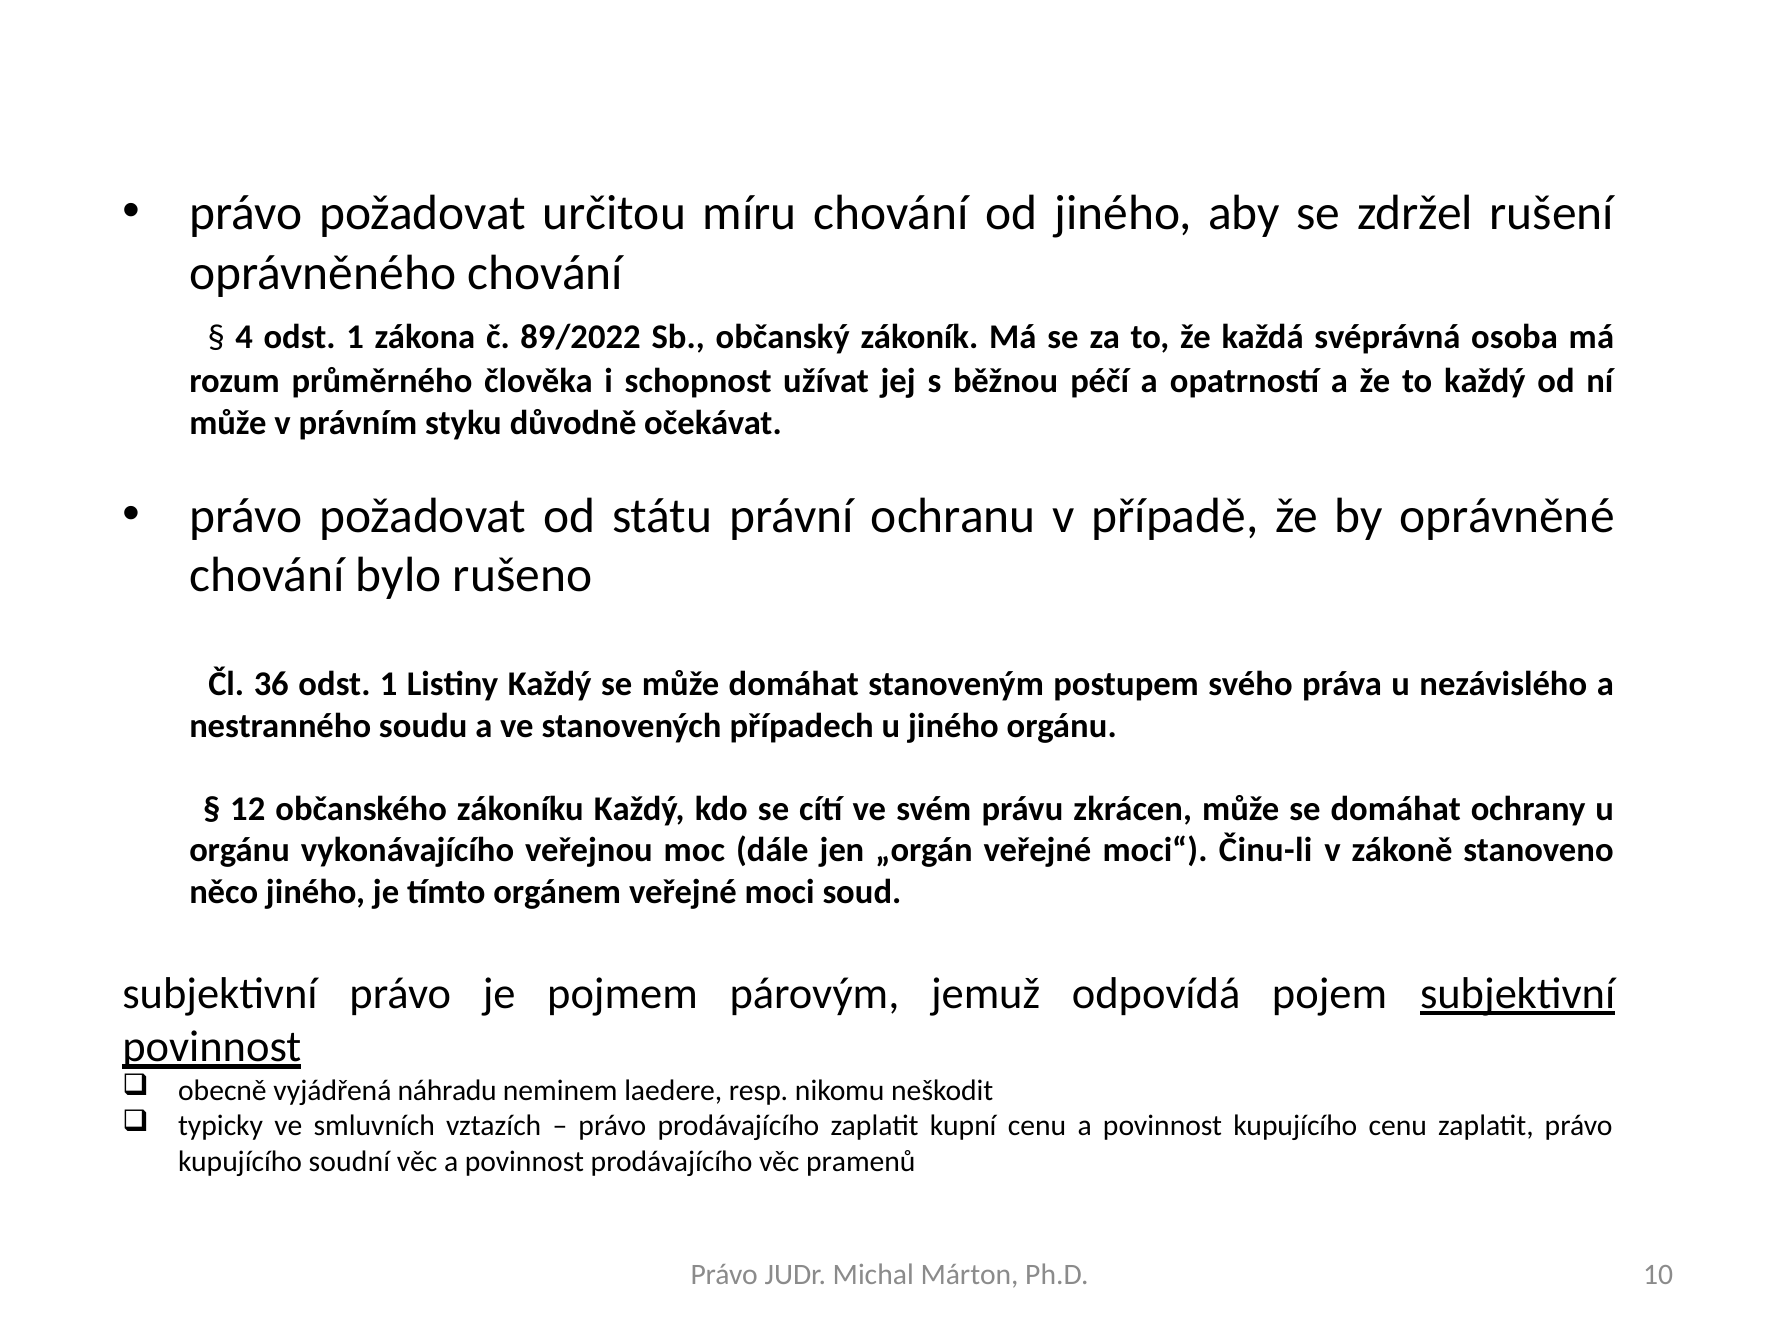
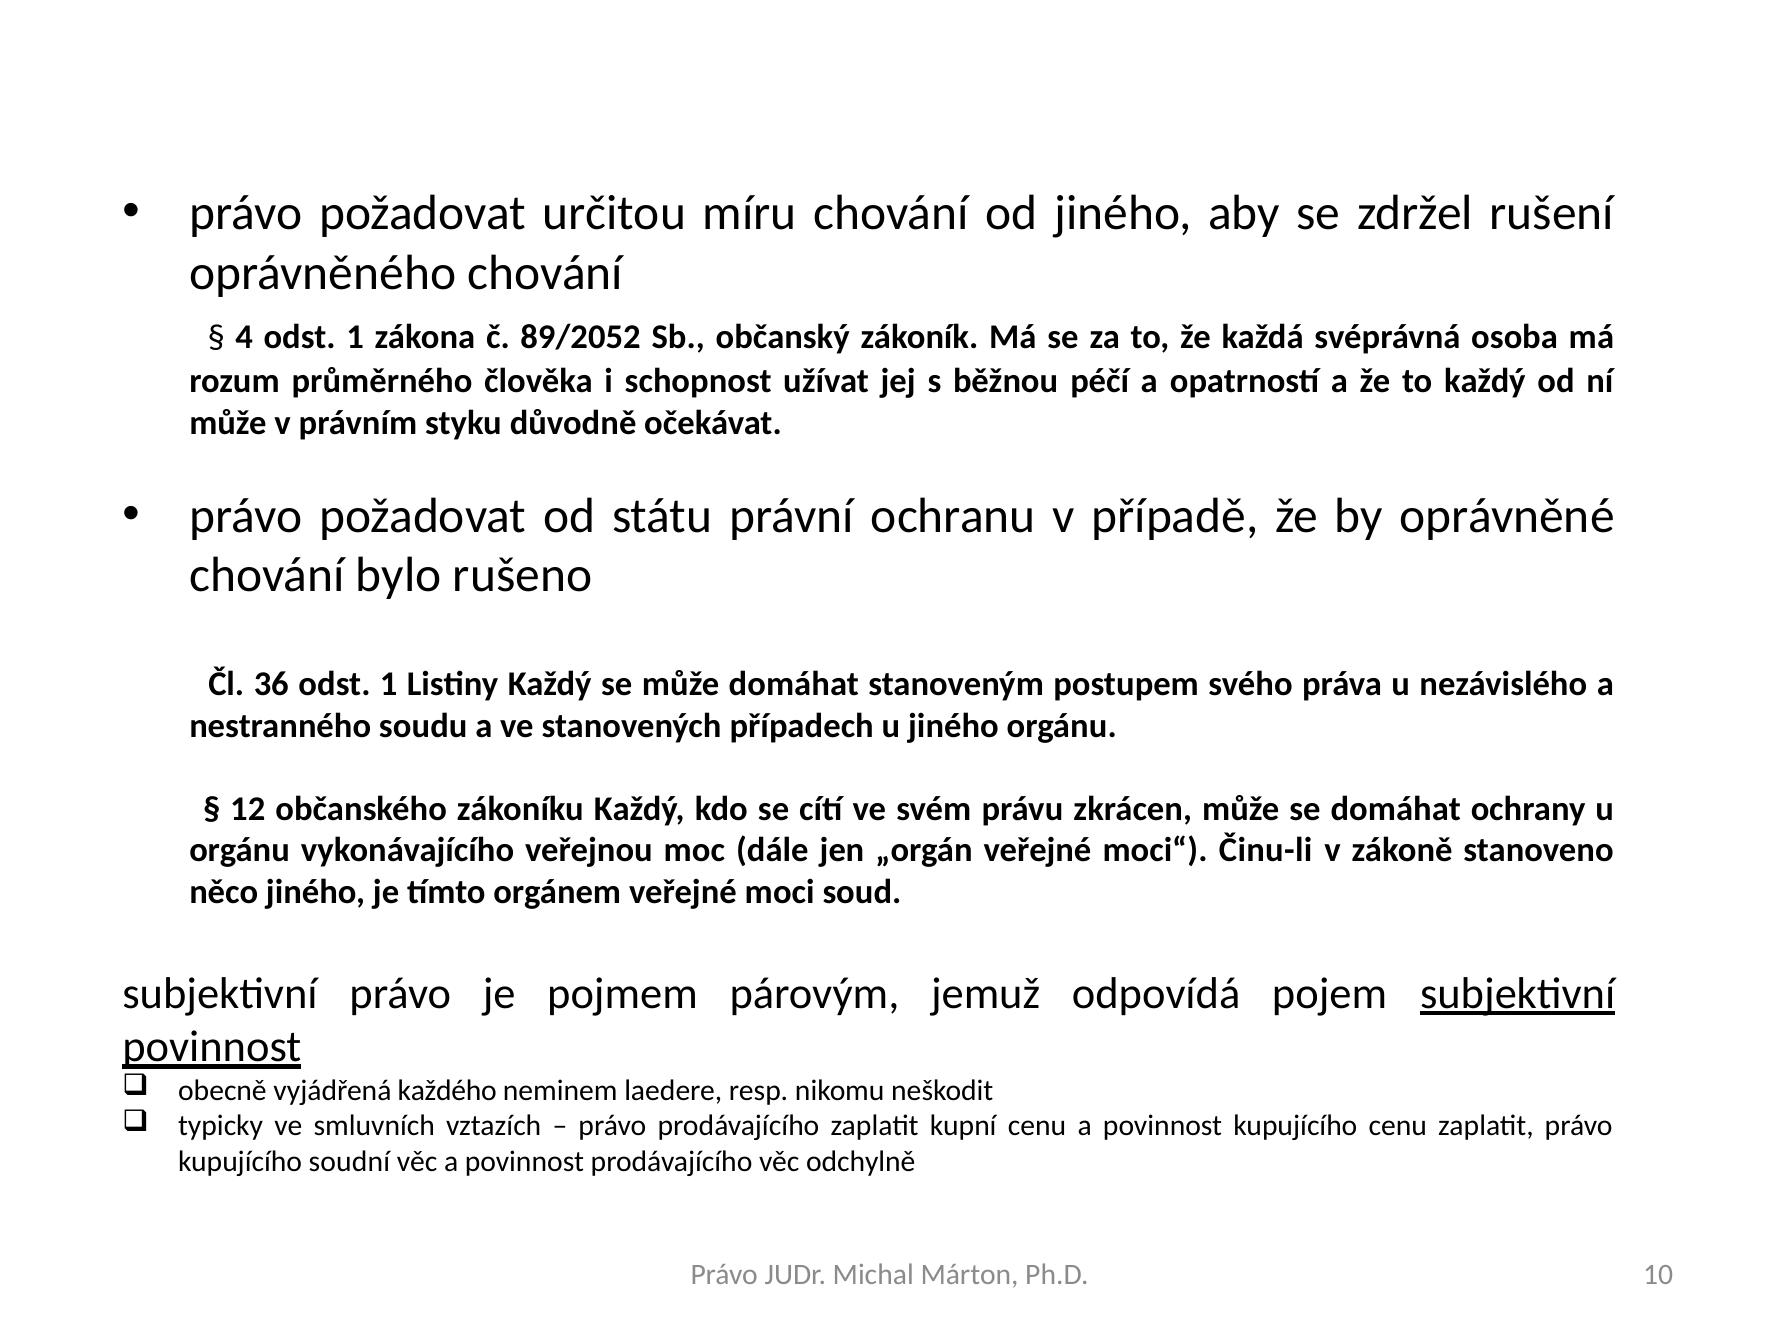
89/2022: 89/2022 -> 89/2052 (581, 337)
náhradu: náhradu -> každého (447, 1090)
pramenů: pramenů -> odchylně (861, 1162)
